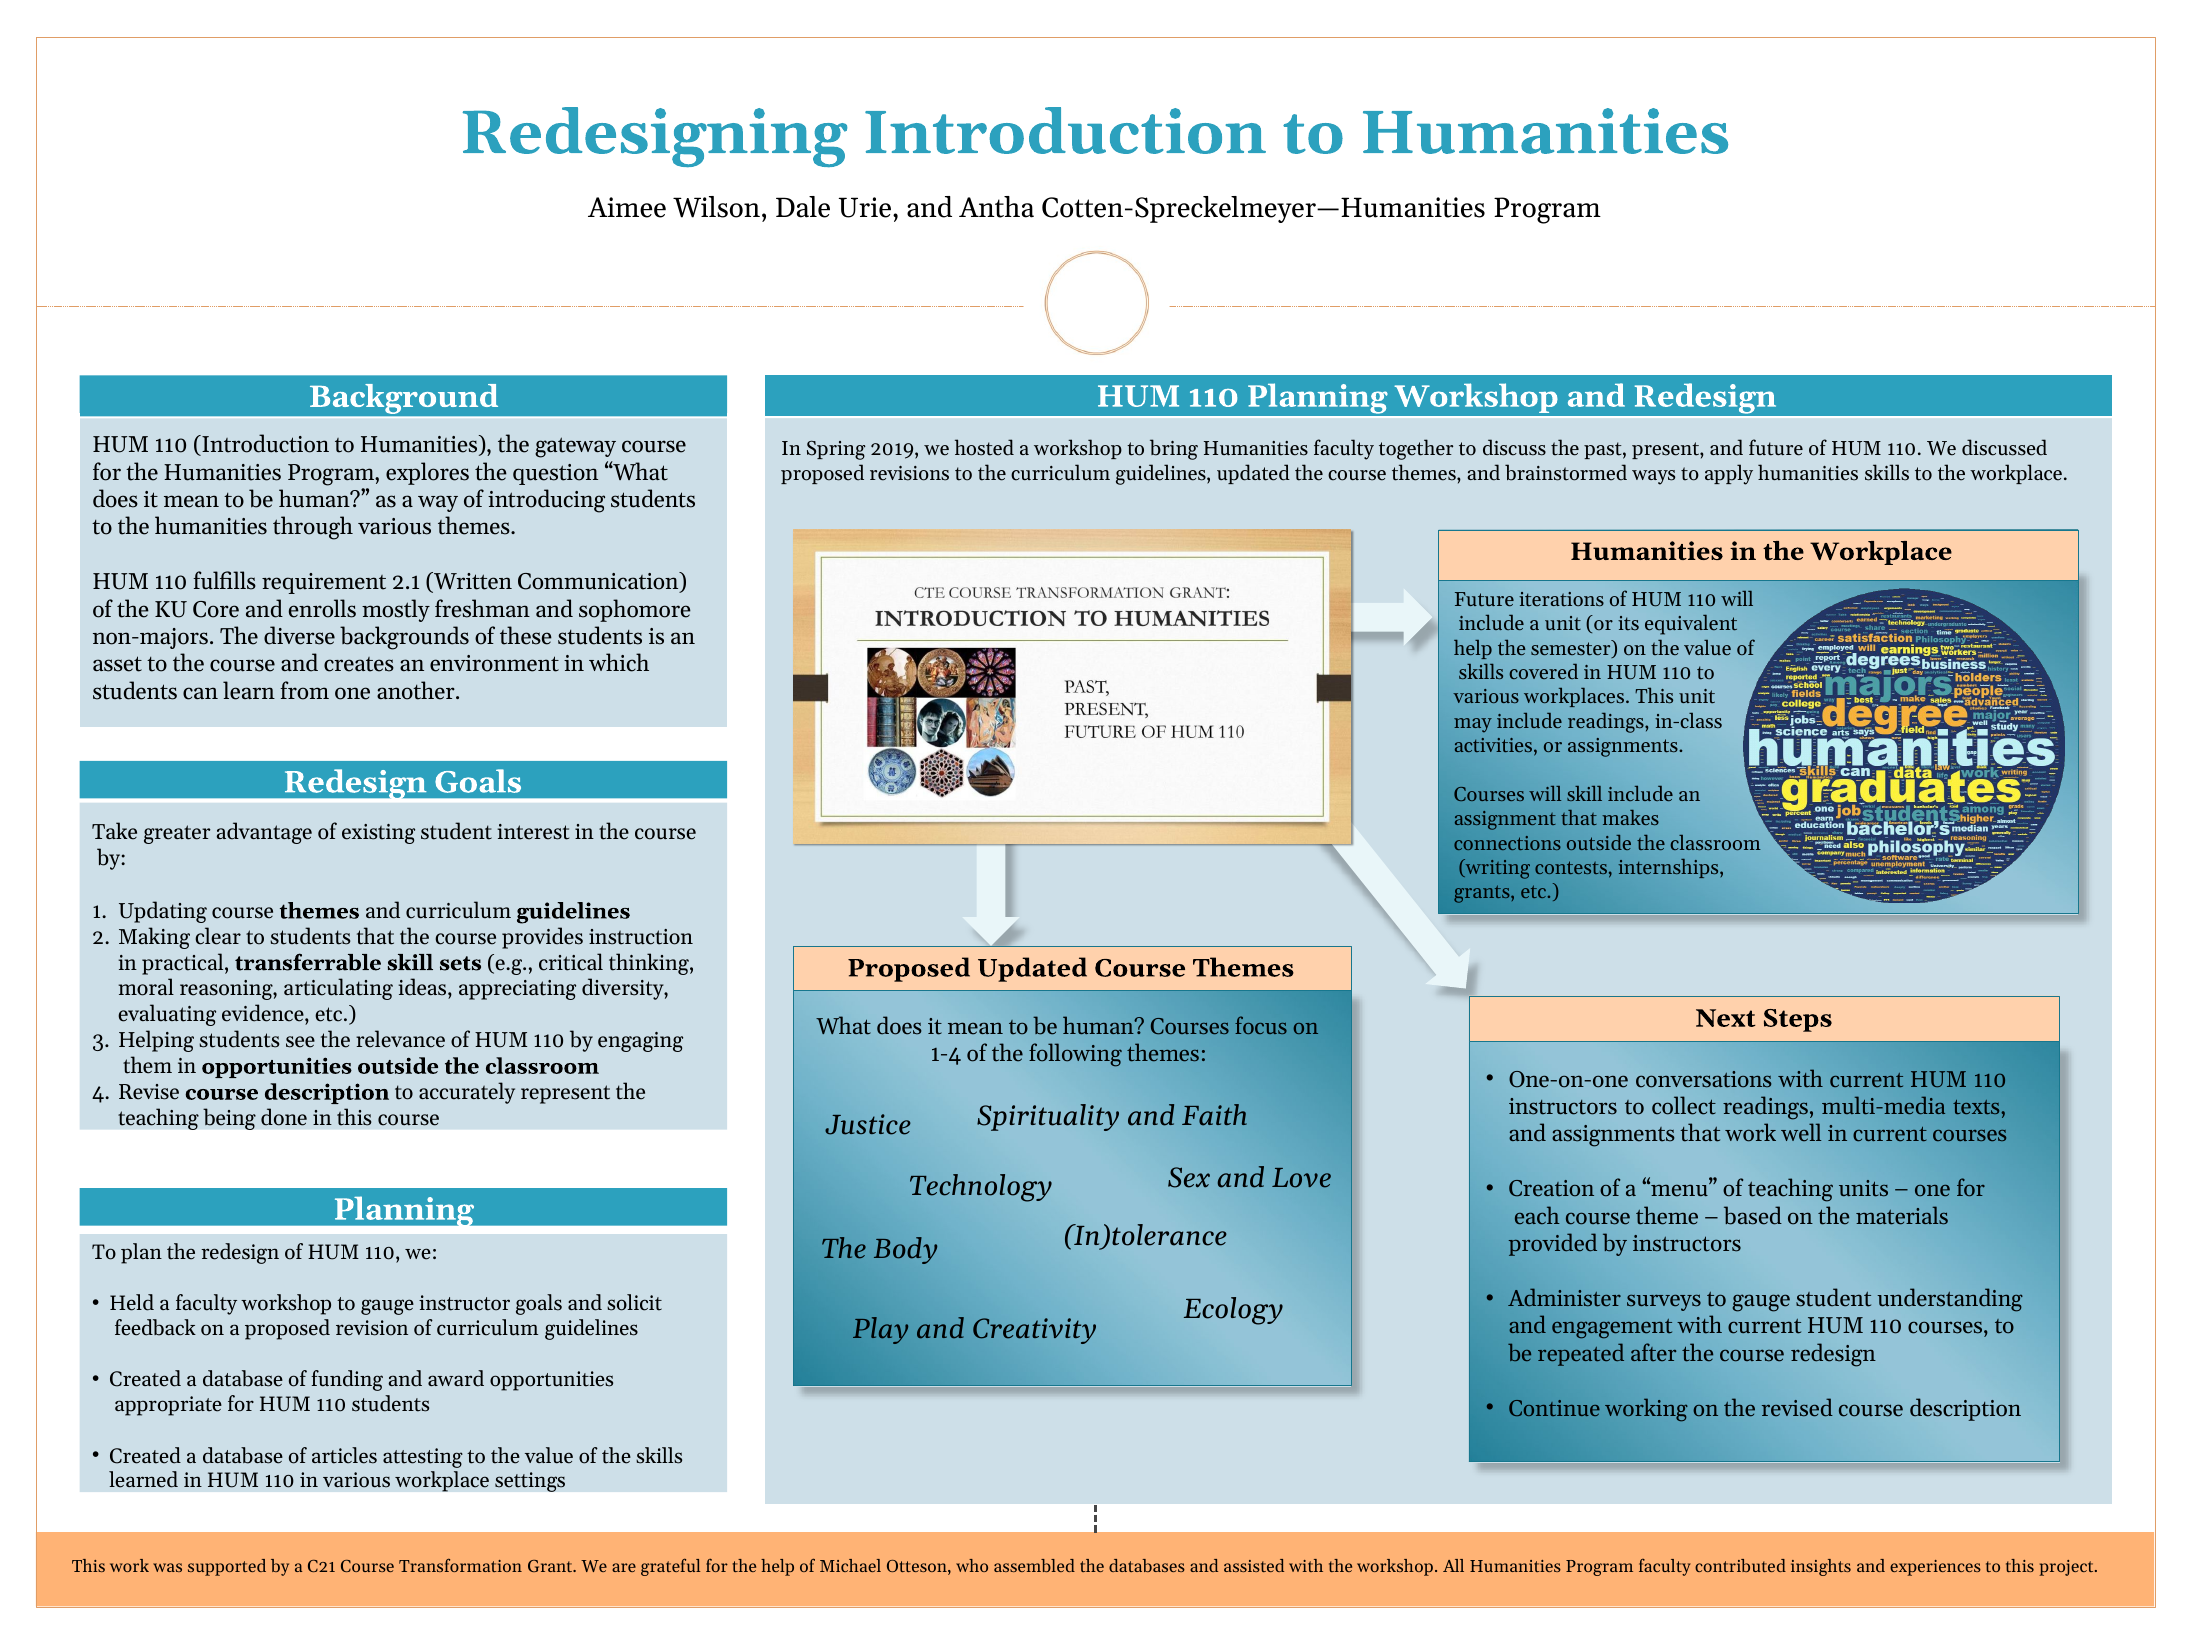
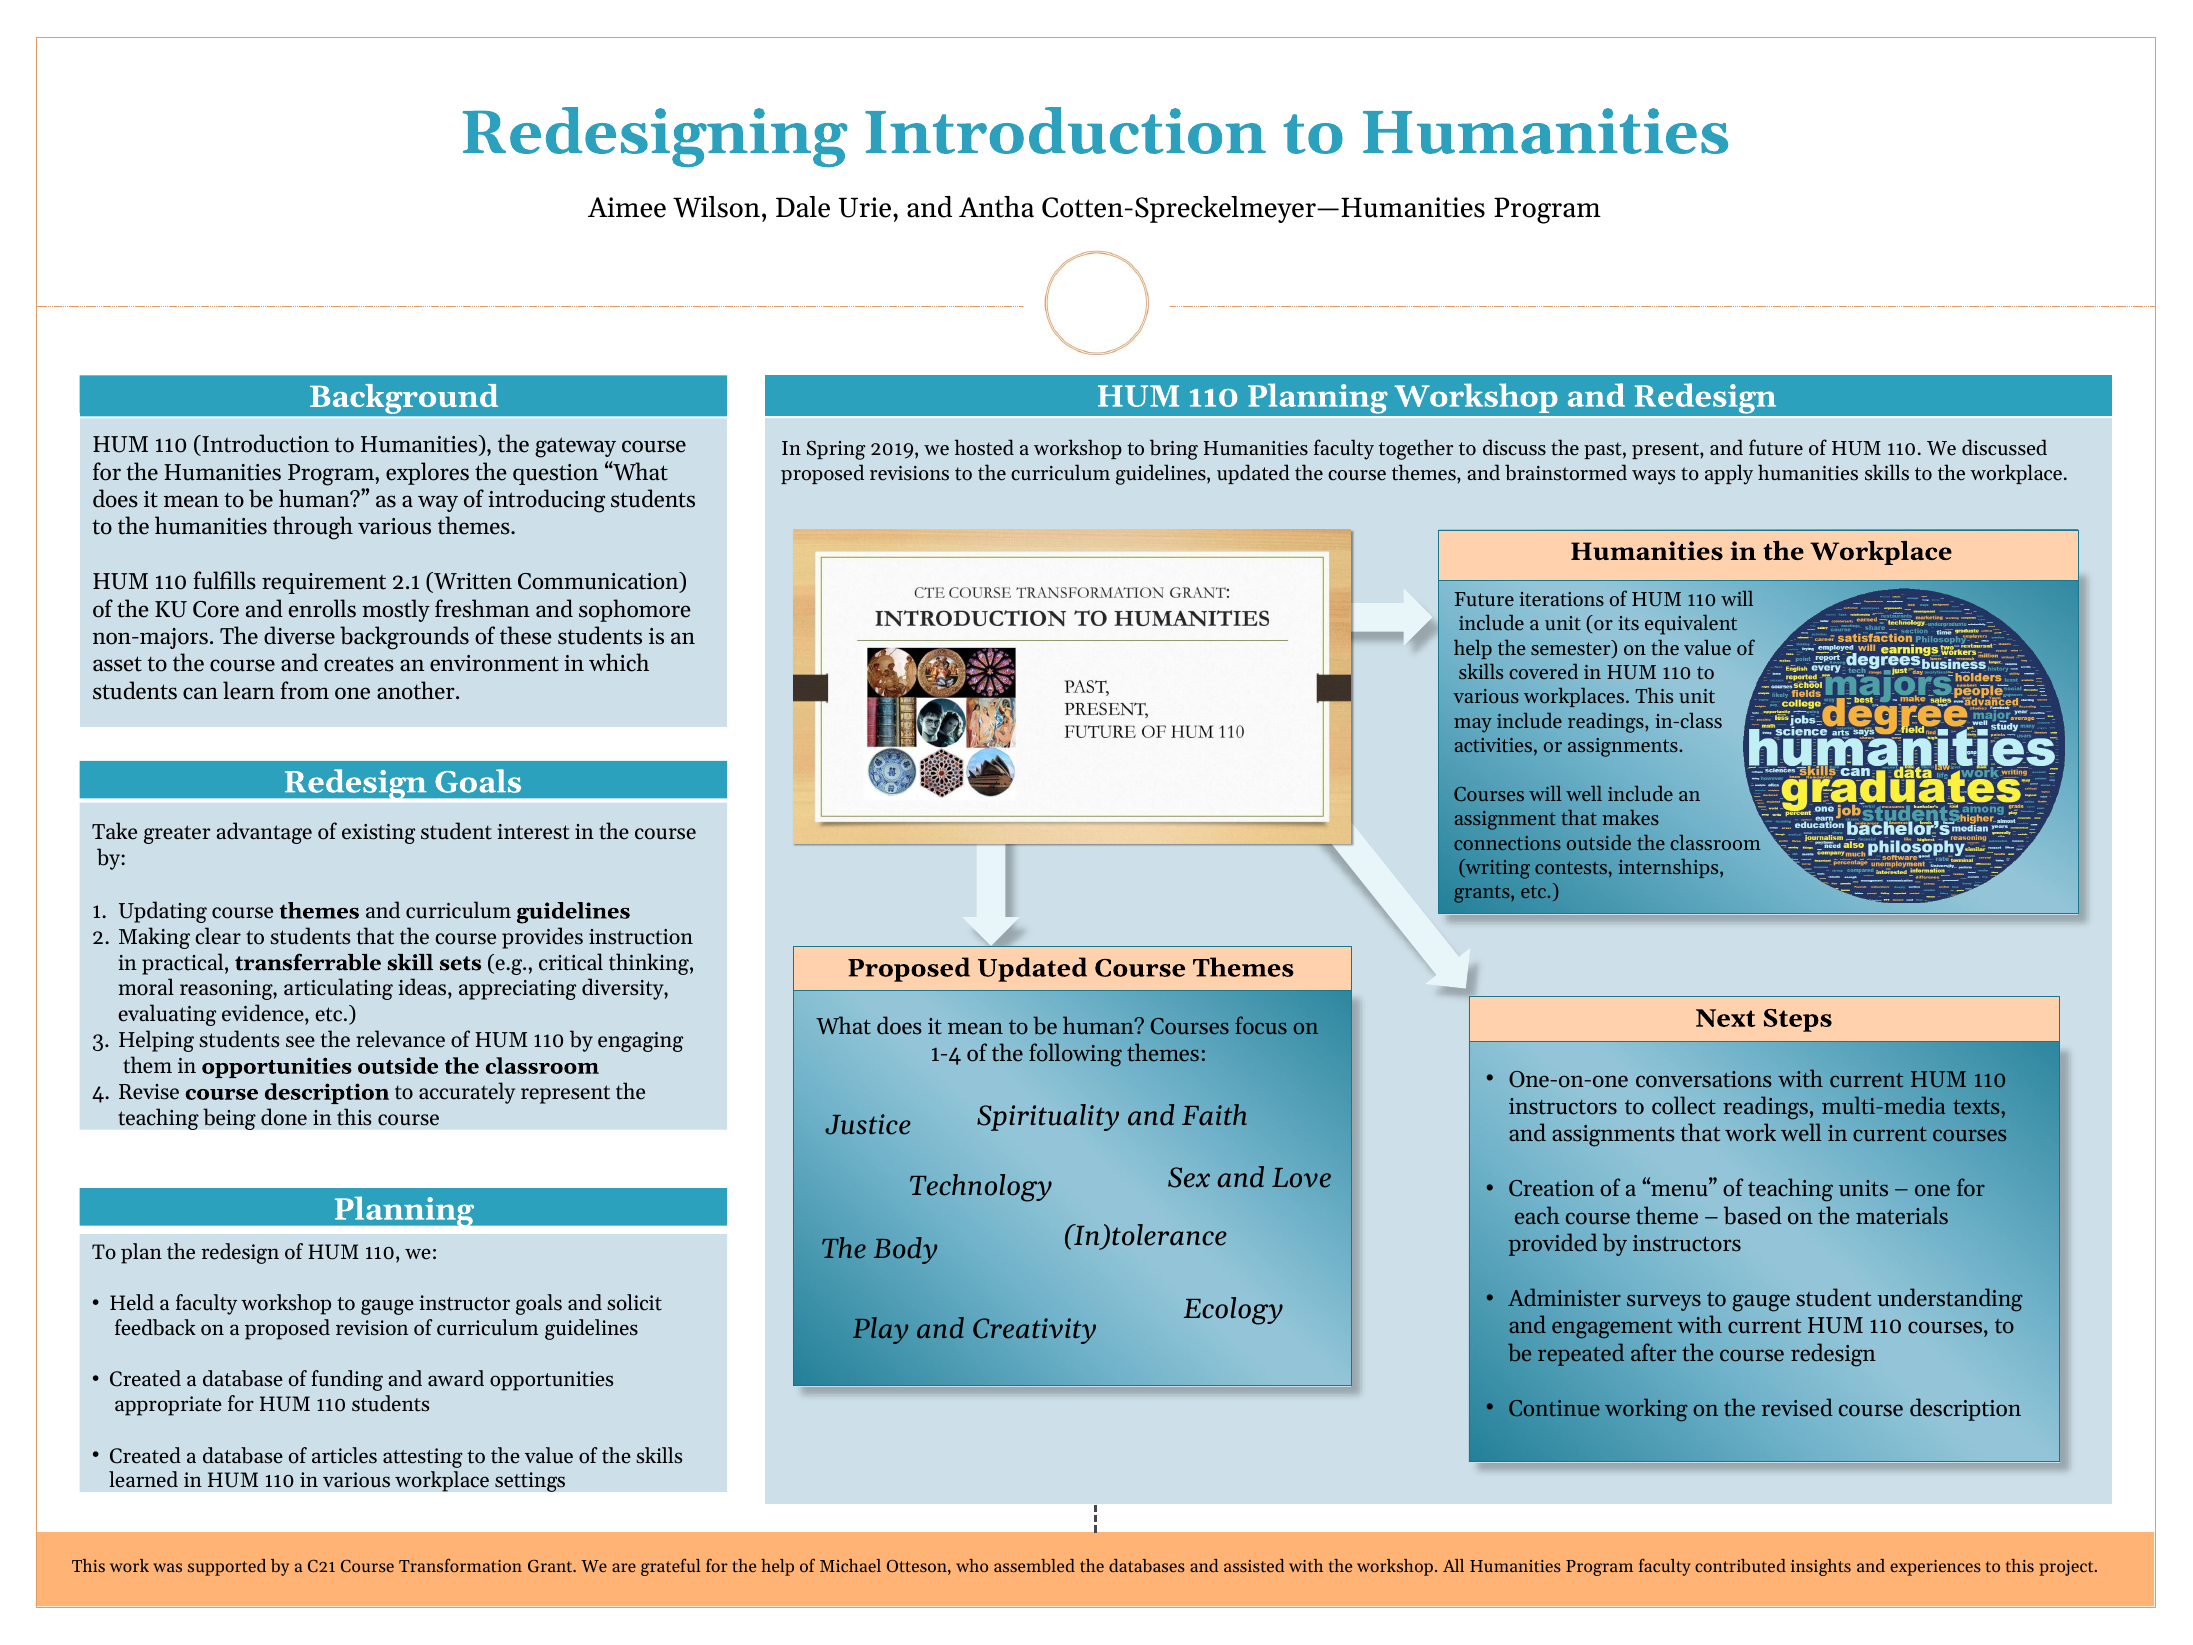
will skill: skill -> well (1585, 795)
